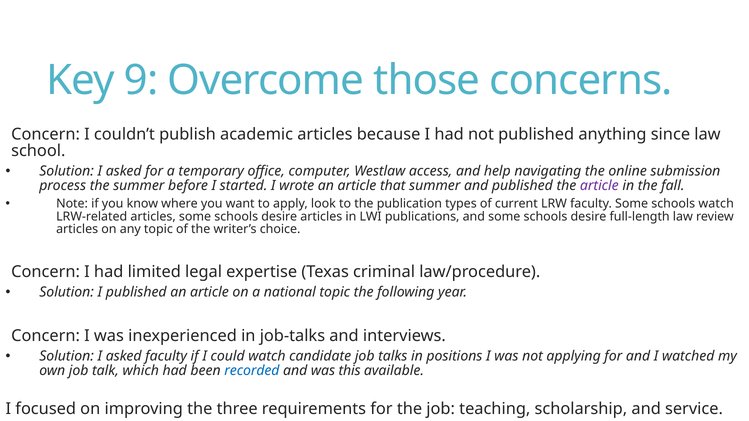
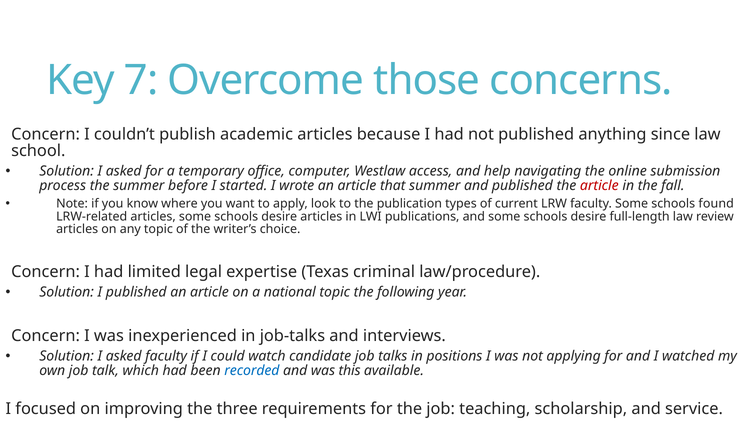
9: 9 -> 7 (141, 81)
article colour: purple -> red (599, 186)
schools watch: watch -> found (716, 204)
